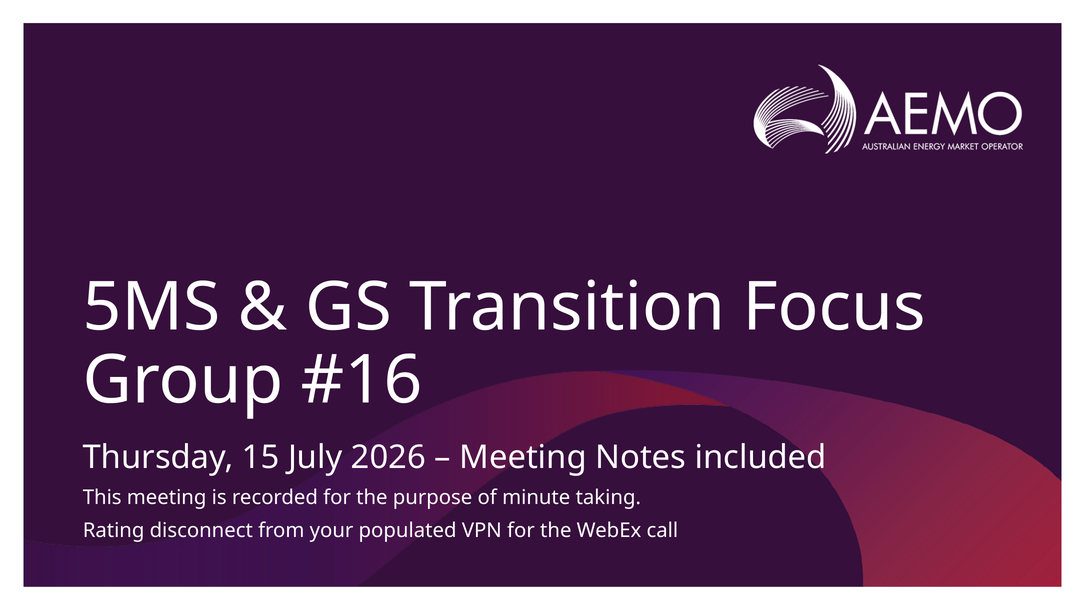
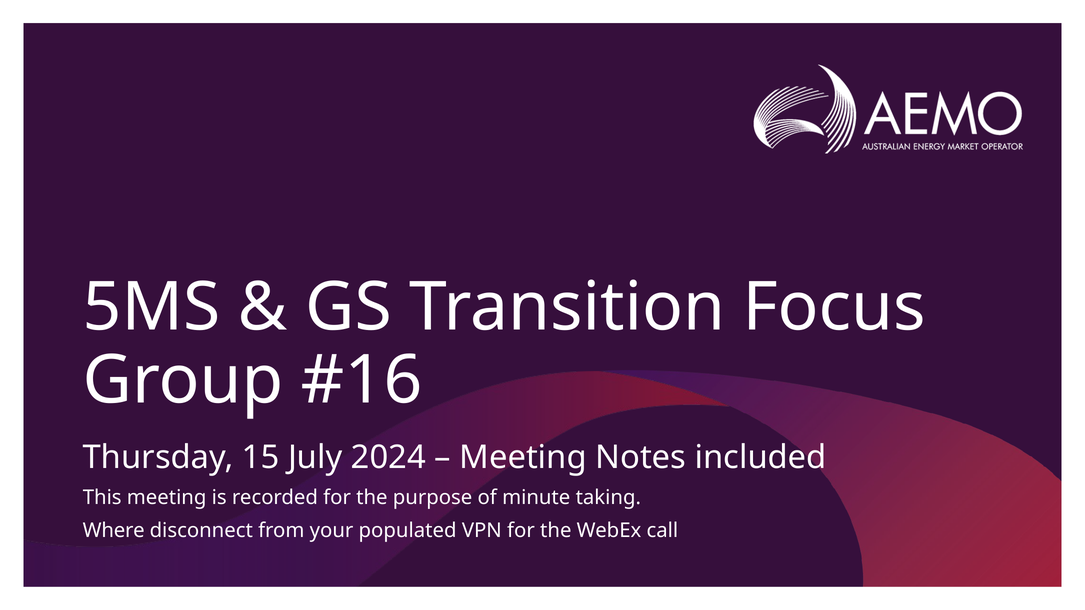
2026: 2026 -> 2024 (388, 458)
Rating: Rating -> Where (114, 531)
